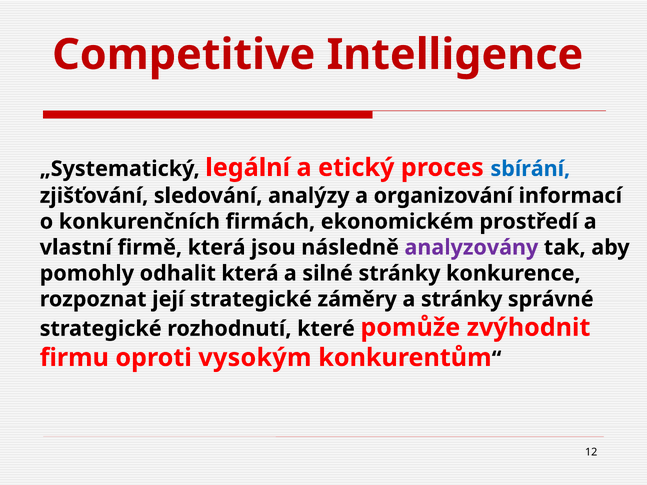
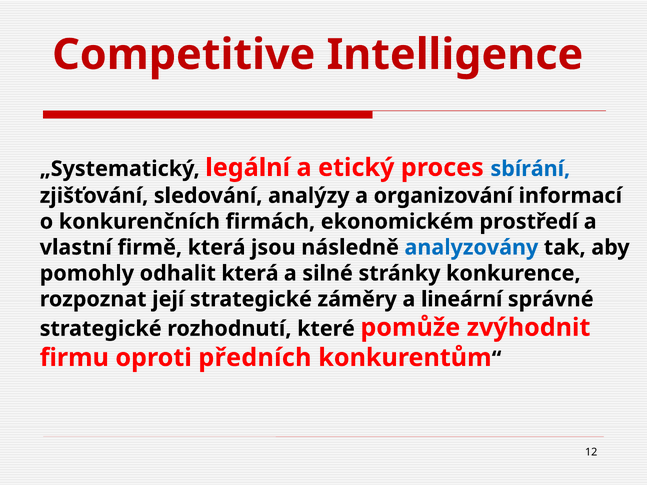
analyzovány colour: purple -> blue (471, 248)
a stránky: stránky -> lineární (462, 299)
vysokým: vysokým -> předních (255, 358)
